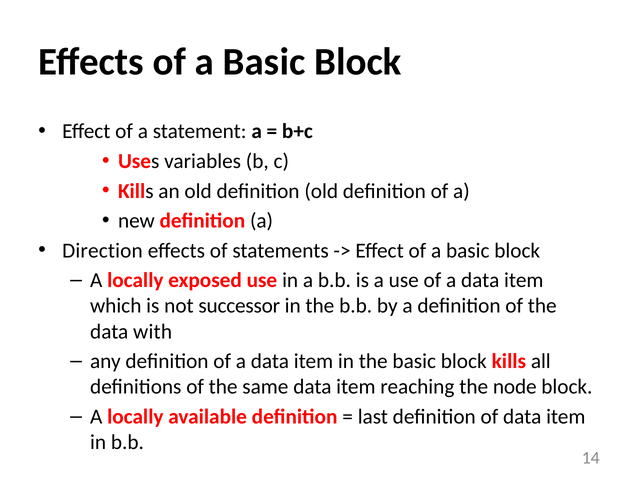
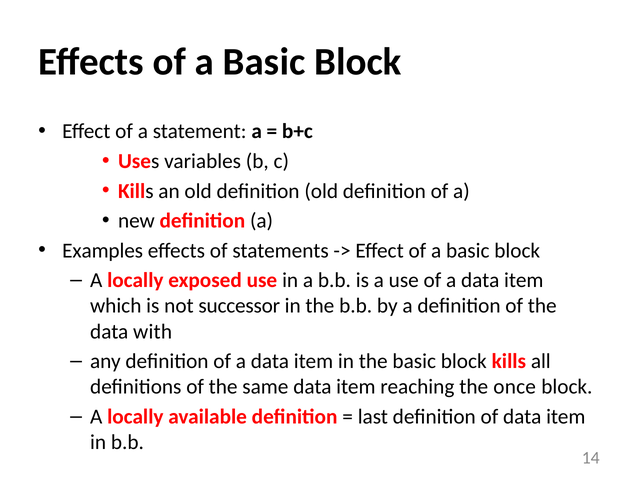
Direction: Direction -> Examples (103, 250)
node: node -> once (515, 386)
